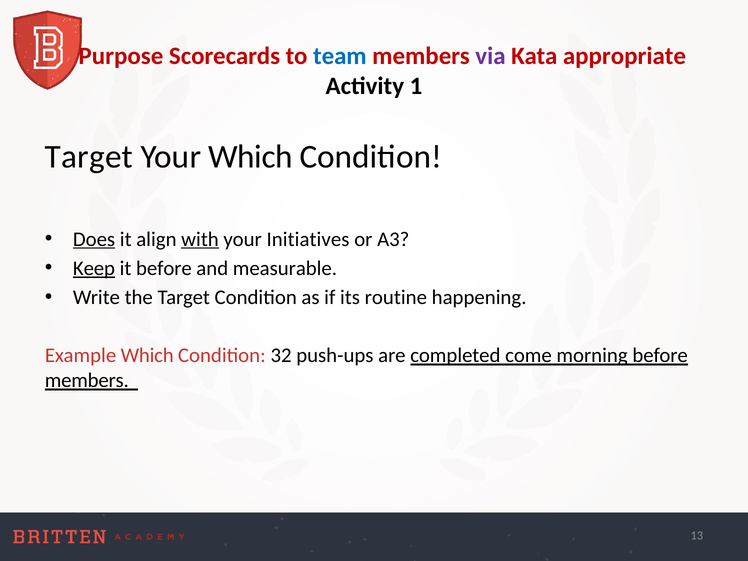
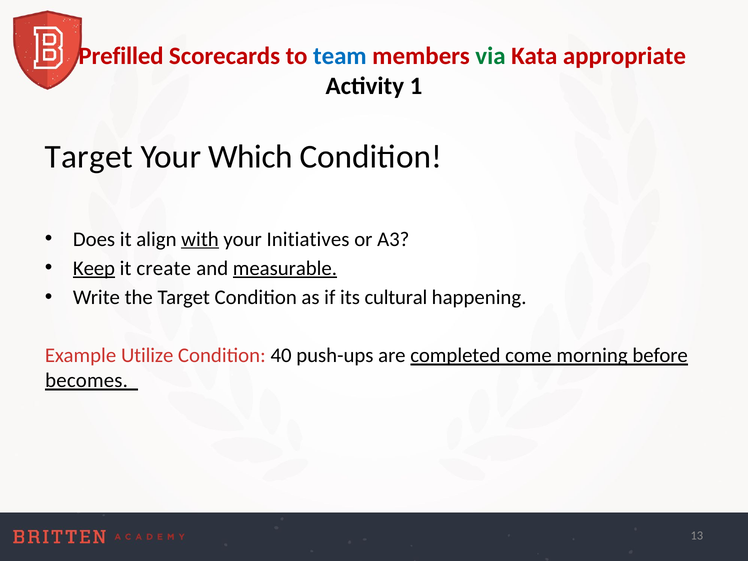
Purpose: Purpose -> Prefilled (121, 56)
via colour: purple -> green (490, 56)
Does underline: present -> none (94, 239)
it before: before -> create (164, 268)
measurable underline: none -> present (285, 268)
routine: routine -> cultural (396, 297)
Example Which: Which -> Utilize (147, 356)
32: 32 -> 40 (281, 356)
members: members -> becomes (87, 381)
